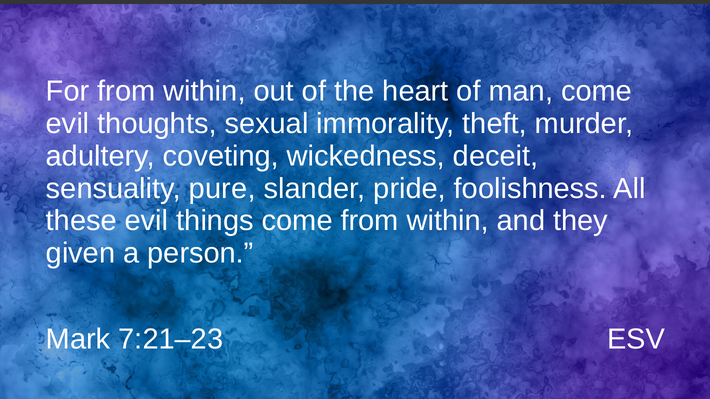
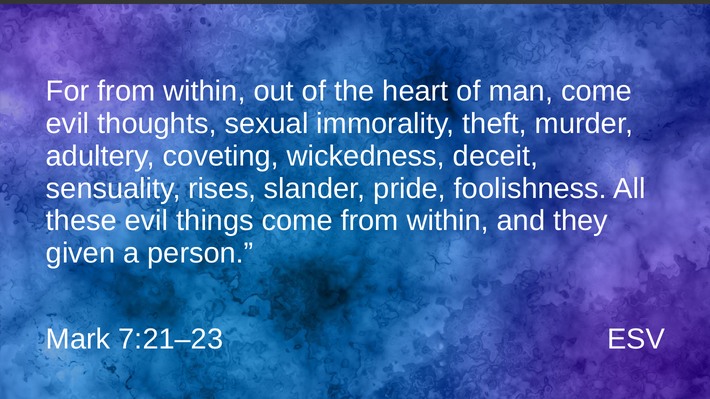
pure: pure -> rises (222, 189)
